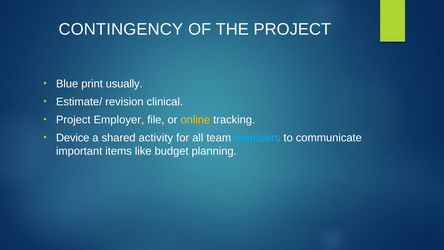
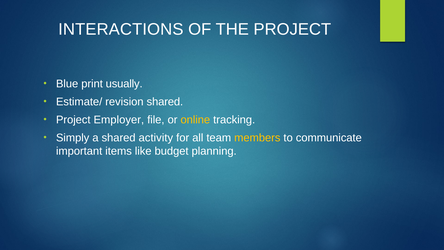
CONTINGENCY: CONTINGENCY -> INTERACTIONS (121, 29)
revision clinical: clinical -> shared (165, 102)
Device: Device -> Simply (73, 138)
members colour: light blue -> yellow (257, 138)
